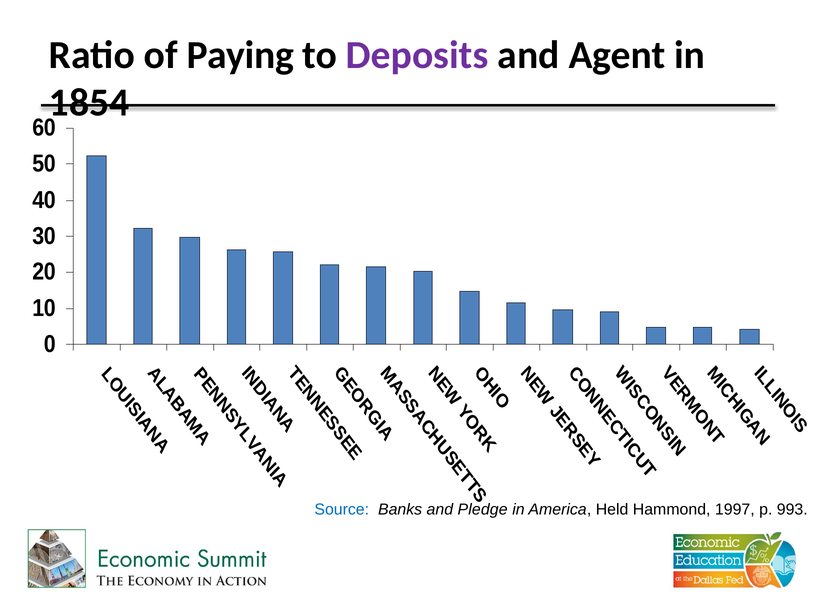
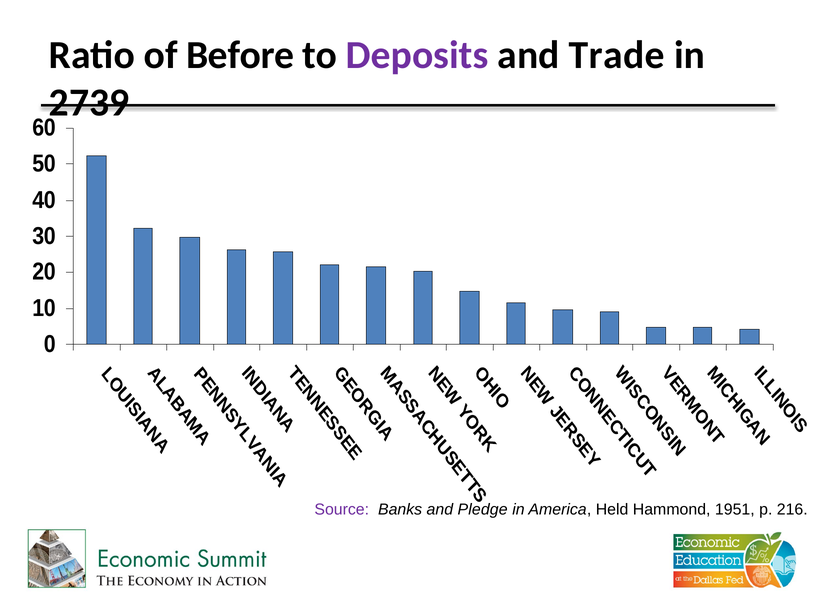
Paying: Paying -> Before (240, 55)
Agent: Agent -> Trade (617, 55)
1854: 1854 -> 2739 (89, 103)
Source colour: blue -> purple (342, 509)
1997: 1997 -> 1951 (735, 509)
993: 993 -> 216 (792, 509)
